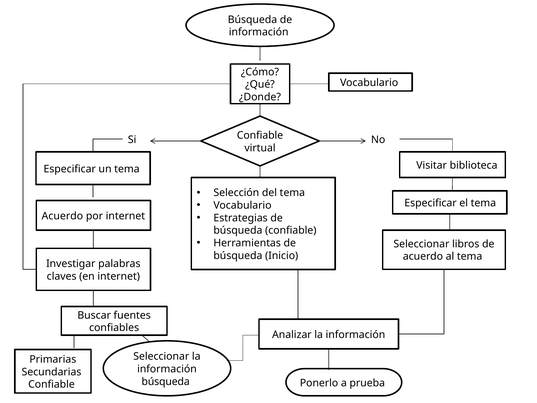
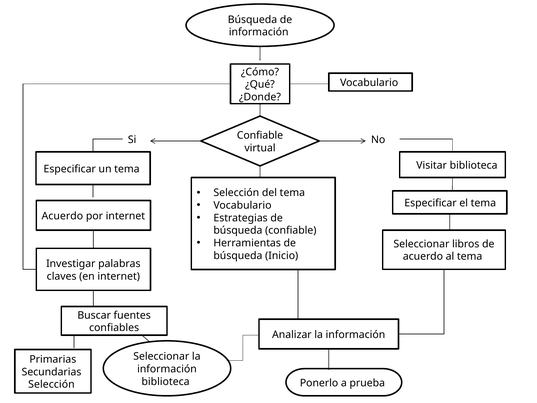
búsqueda: búsqueda -> biblioteca (166, 381)
Confiable: Confiable -> Selección (51, 384)
